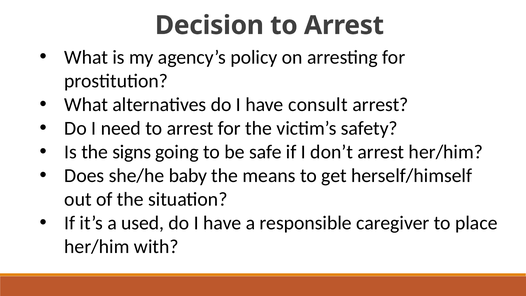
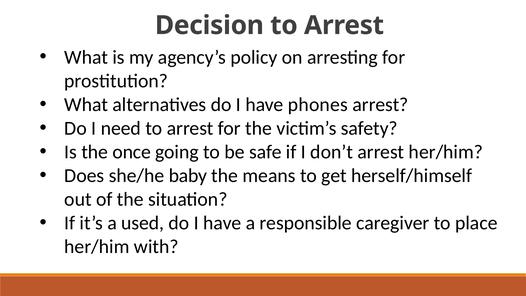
consult: consult -> phones (318, 105)
signs: signs -> once (132, 152)
